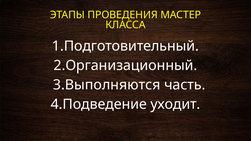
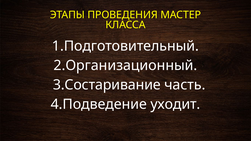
3.Выполняются: 3.Выполняются -> 3.Состаривание (107, 85)
